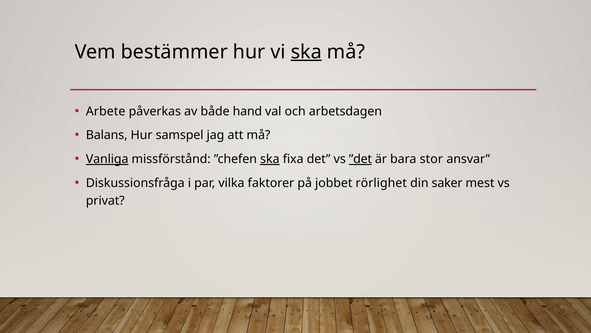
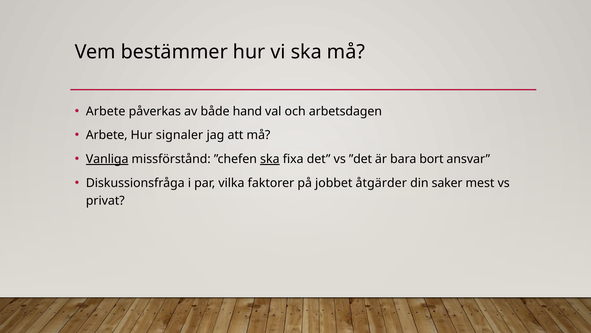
ska underline: present -> none (306, 52)
Balans: Balans -> Arbete (107, 135)
samspel: samspel -> signaler (180, 135)
”det underline: present -> none (360, 159)
stor: stor -> bort (431, 159)
rörlighet: rörlighet -> åtgärder (381, 183)
